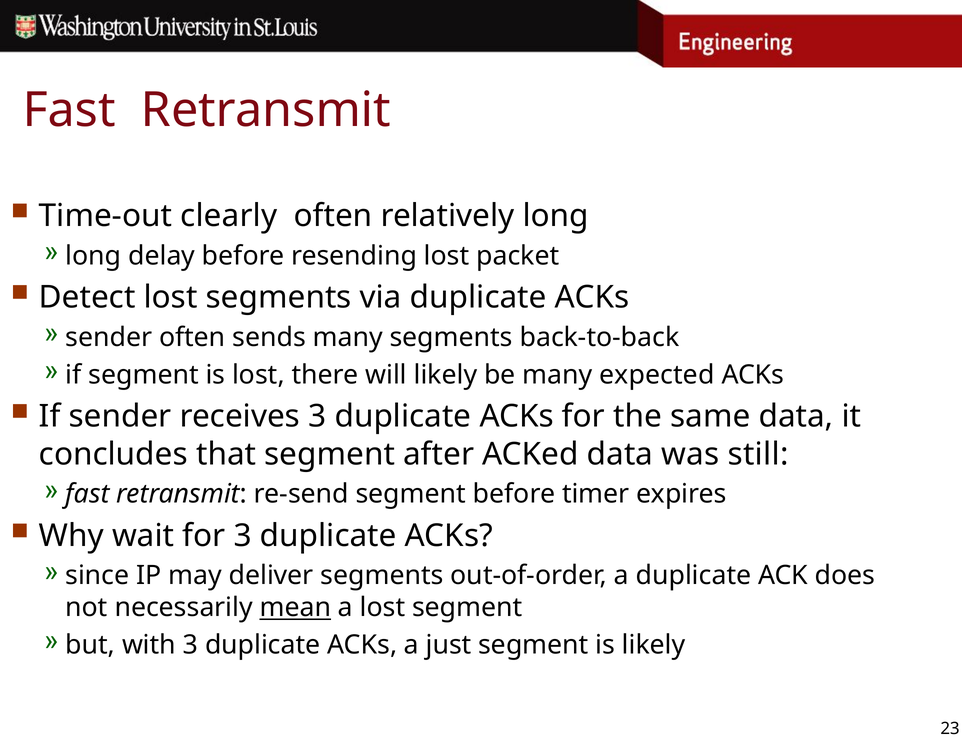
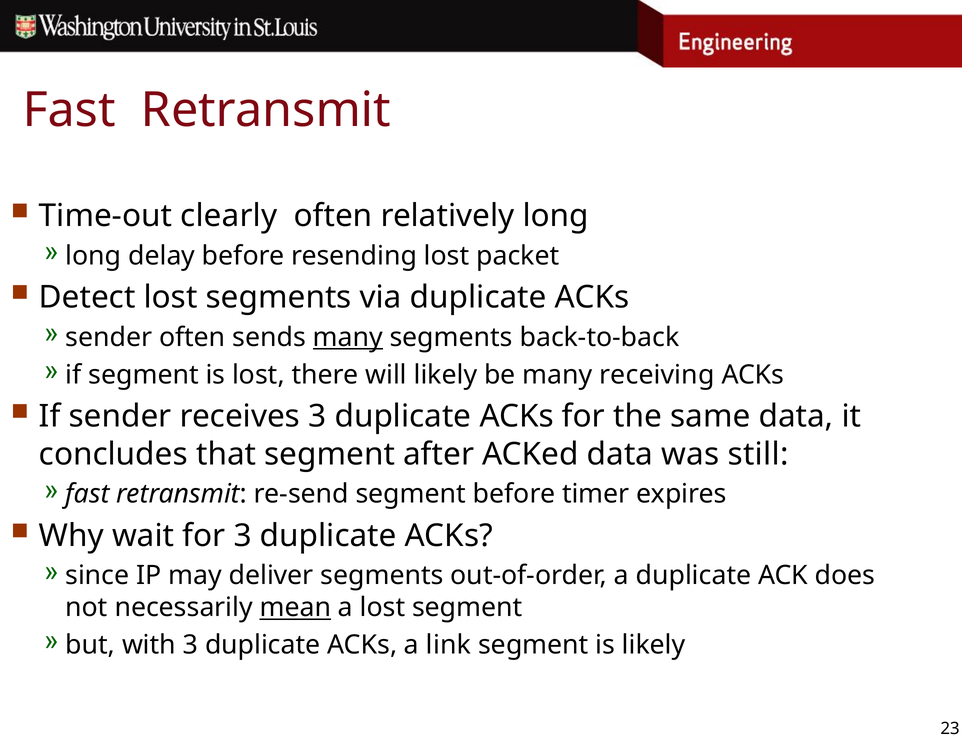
many underline: none -> present (348, 337)
expected: expected -> receiving (657, 375)
just: just -> link (449, 645)
